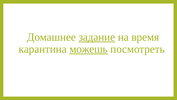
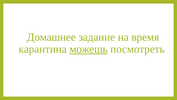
задание underline: present -> none (97, 37)
